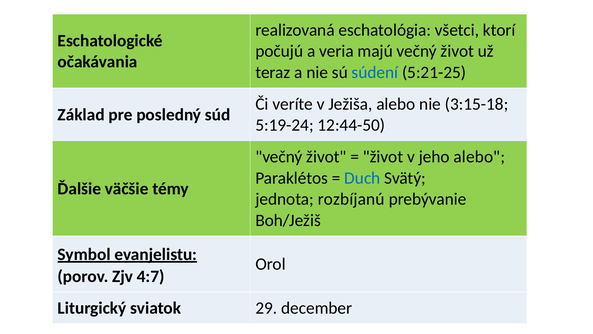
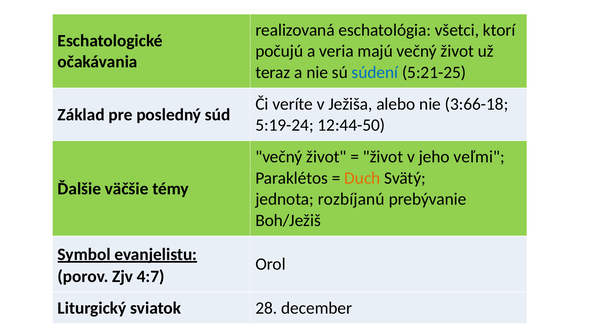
3:15-18: 3:15-18 -> 3:66-18 (477, 104)
jeho alebo: alebo -> veľmi (479, 157)
Duch colour: blue -> orange (362, 178)
29: 29 -> 28 (266, 308)
